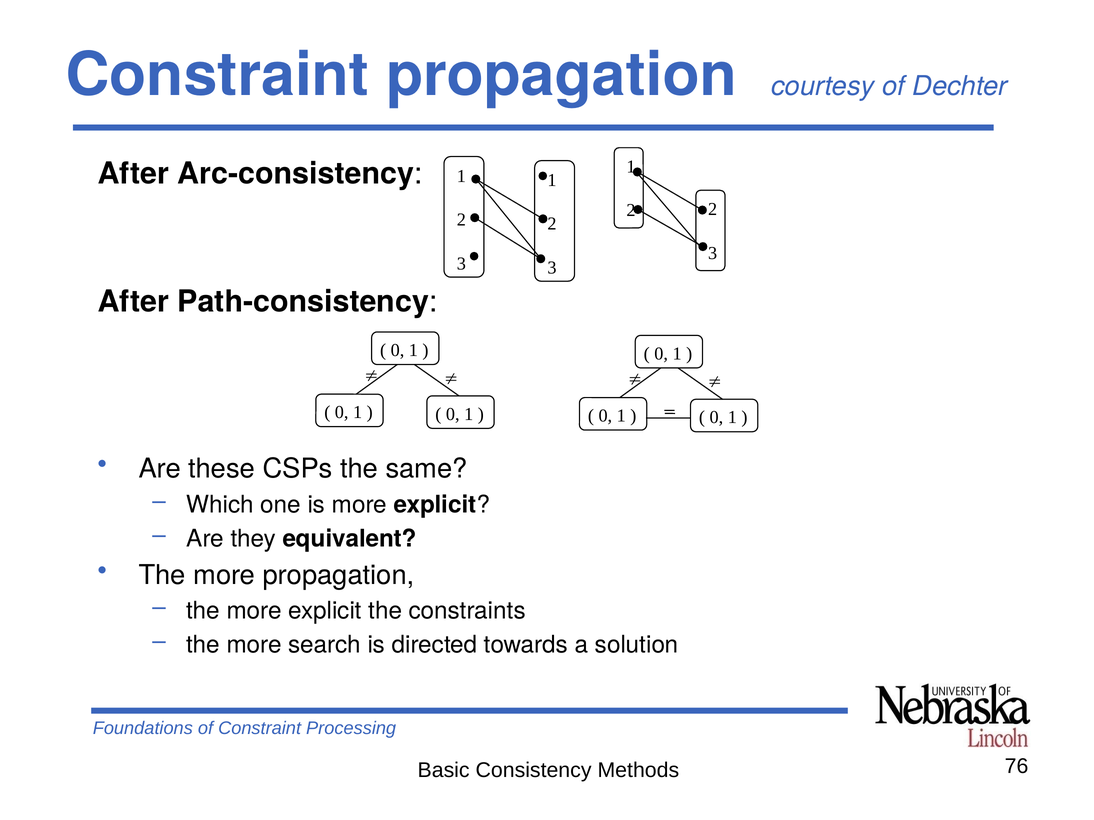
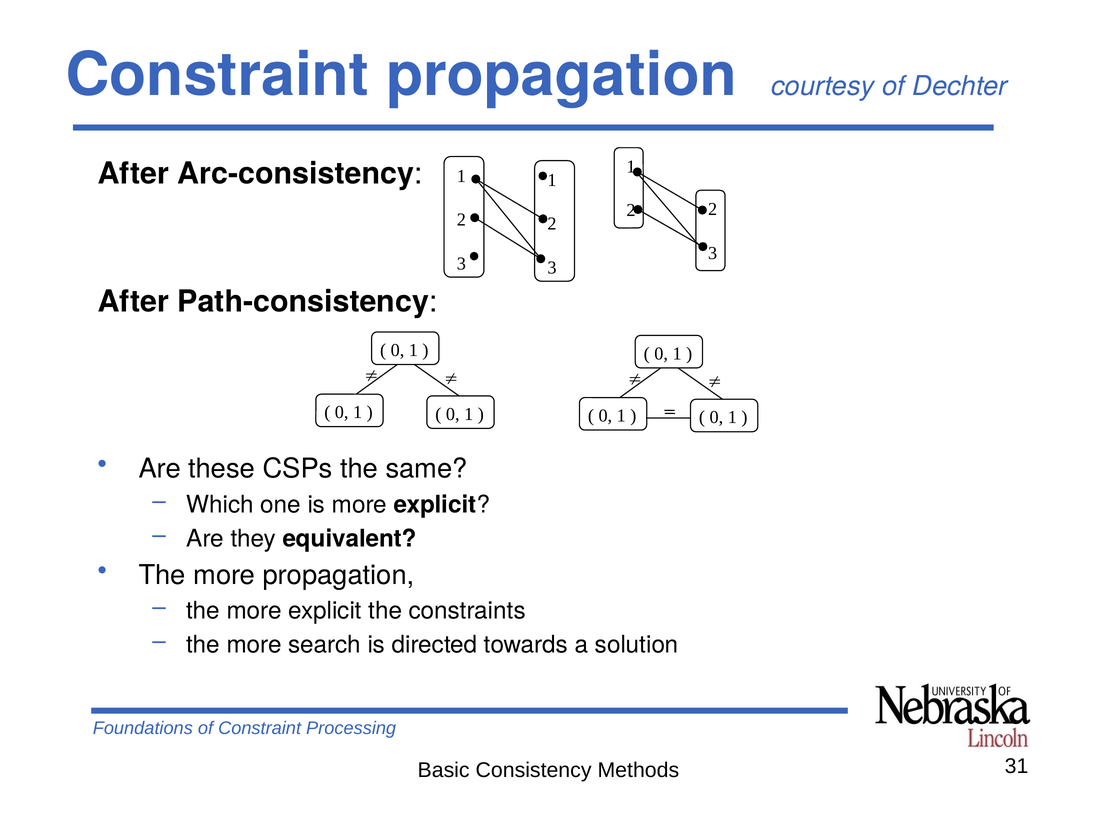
76: 76 -> 31 (1017, 767)
